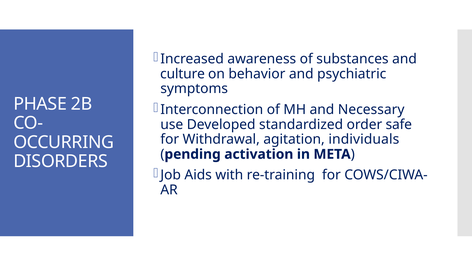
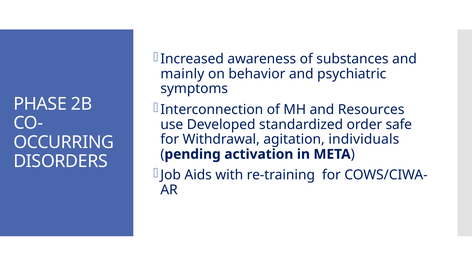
culture: culture -> mainly (182, 74)
Necessary: Necessary -> Resources (371, 109)
